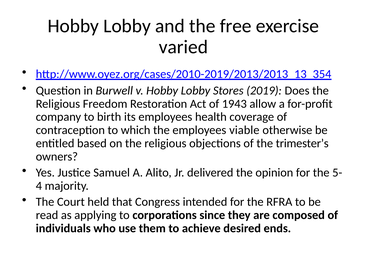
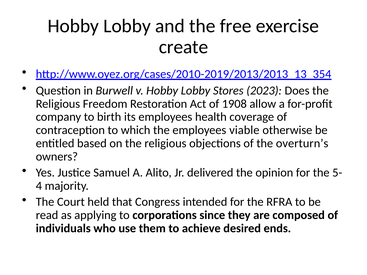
varied: varied -> create (184, 47)
2019: 2019 -> 2023 (264, 91)
1943: 1943 -> 1908 (234, 104)
trimester’s: trimester’s -> overturn’s (302, 143)
